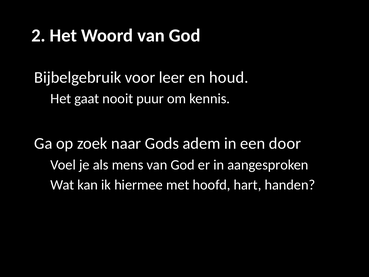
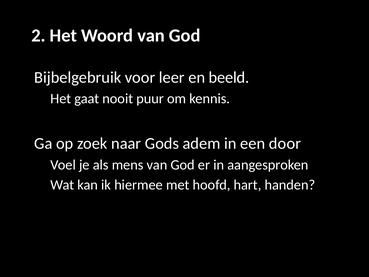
houd: houd -> beeld (229, 77)
